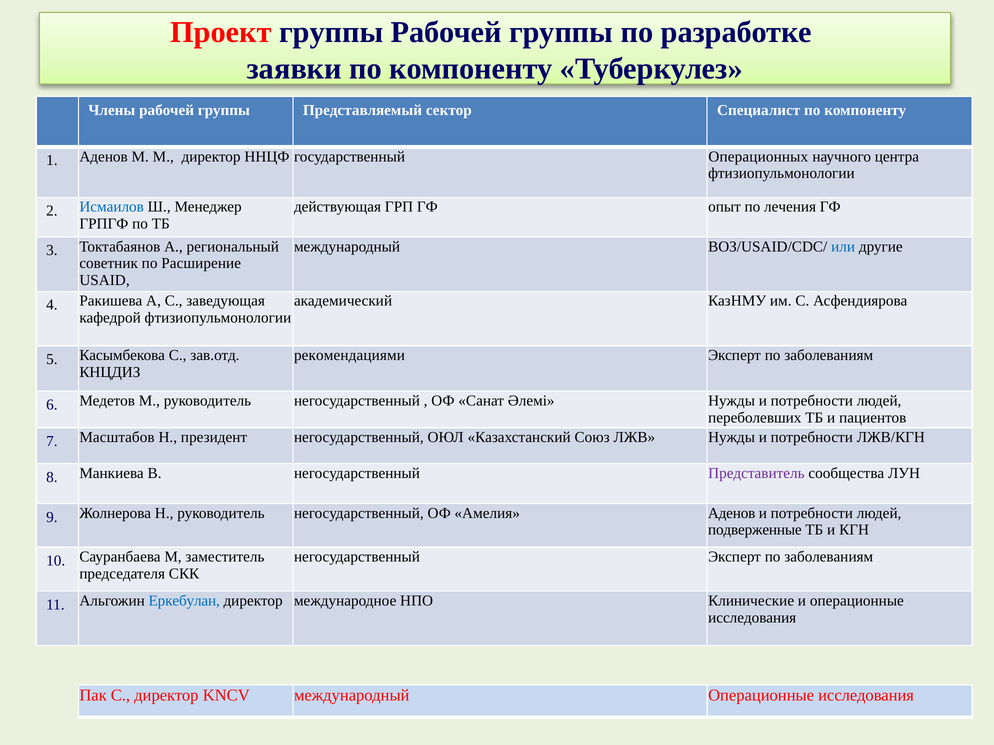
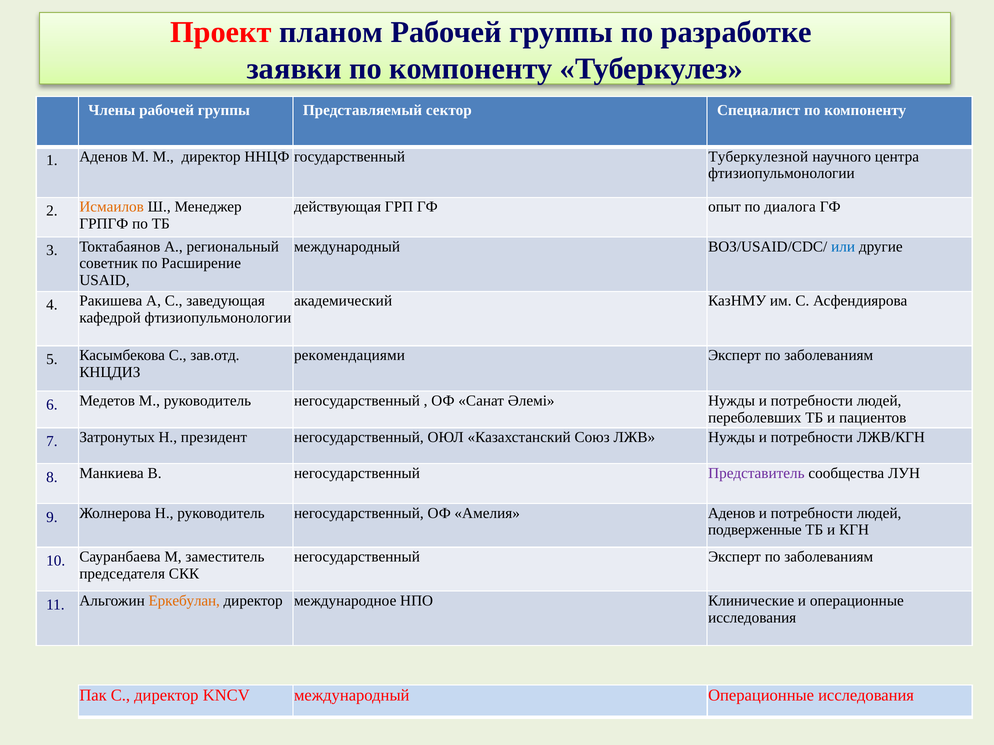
Проект группы: группы -> планом (331, 32)
Операционных: Операционных -> Туберкулезной (758, 157)
лечения: лечения -> диалога (790, 207)
Исмаилов colour: blue -> orange (112, 207)
Масштабов: Масштабов -> Затронутых (117, 438)
Еркебулан colour: blue -> orange (184, 601)
